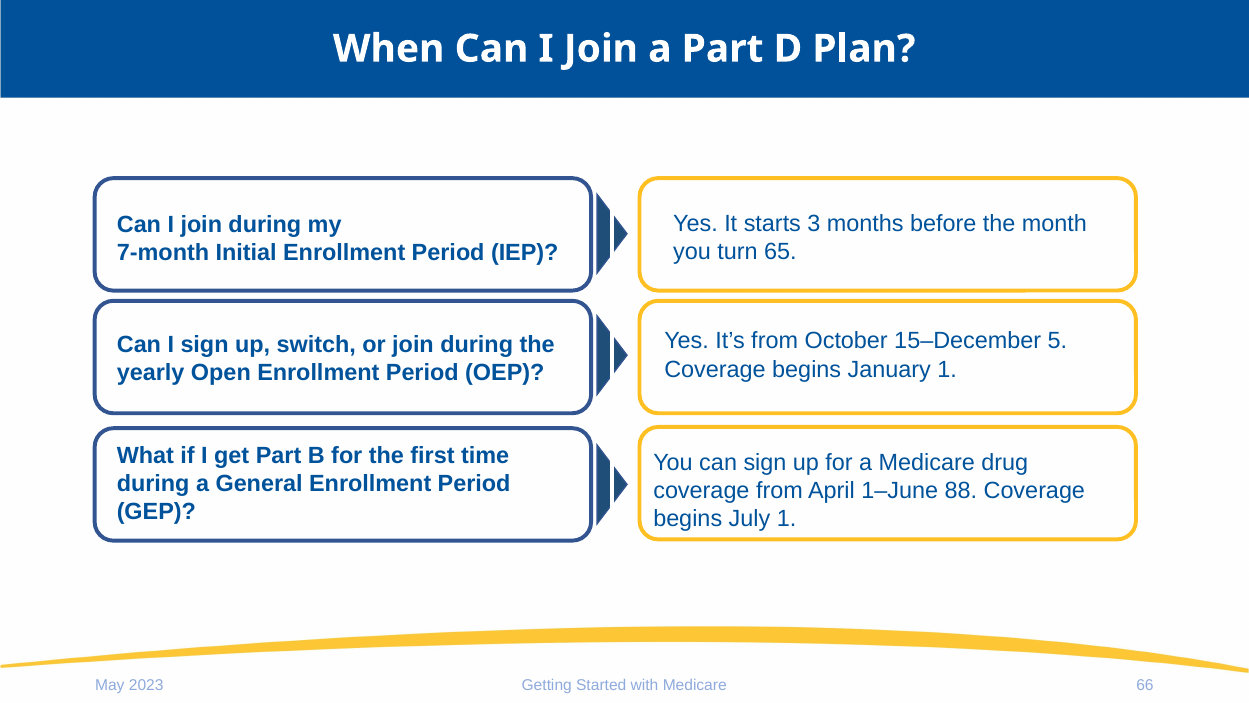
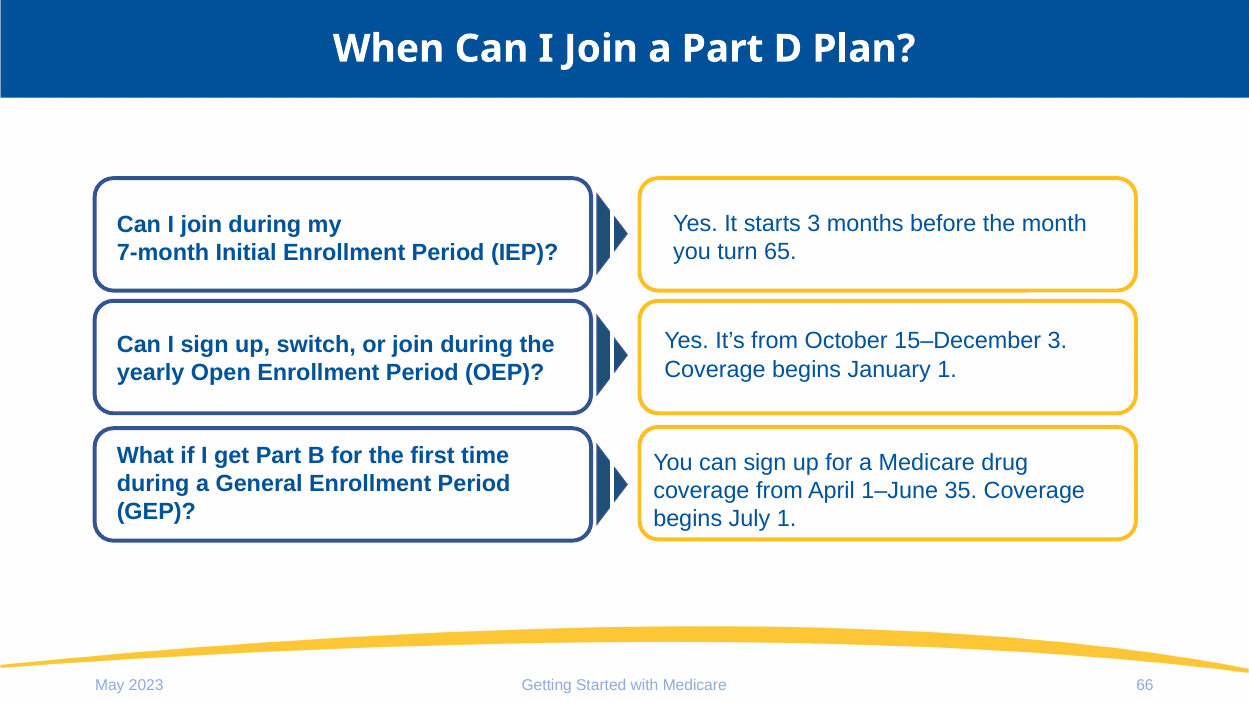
15–December 5: 5 -> 3 (1057, 341)
88: 88 -> 35 (961, 491)
